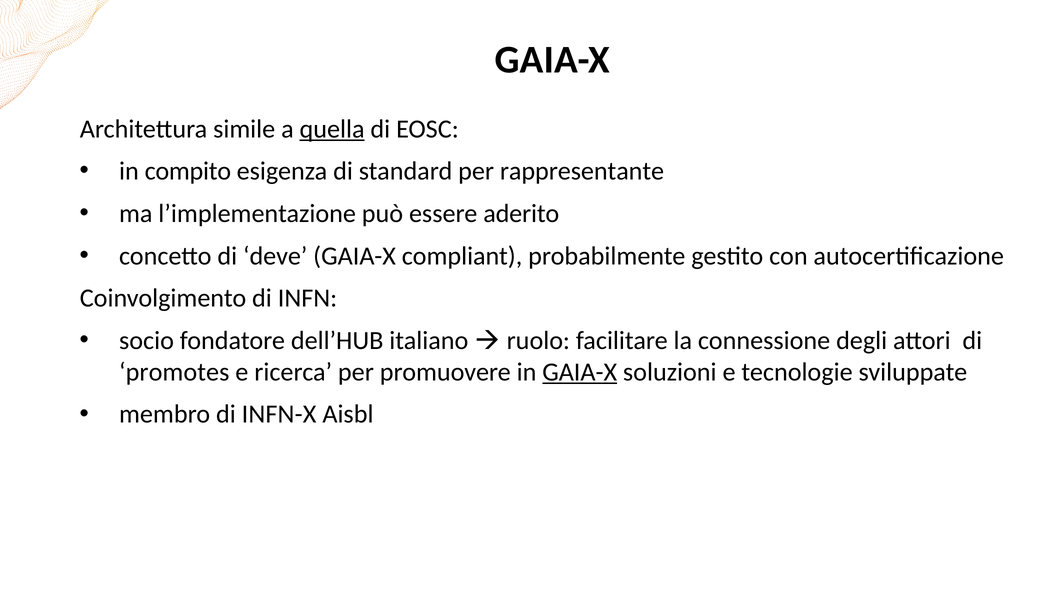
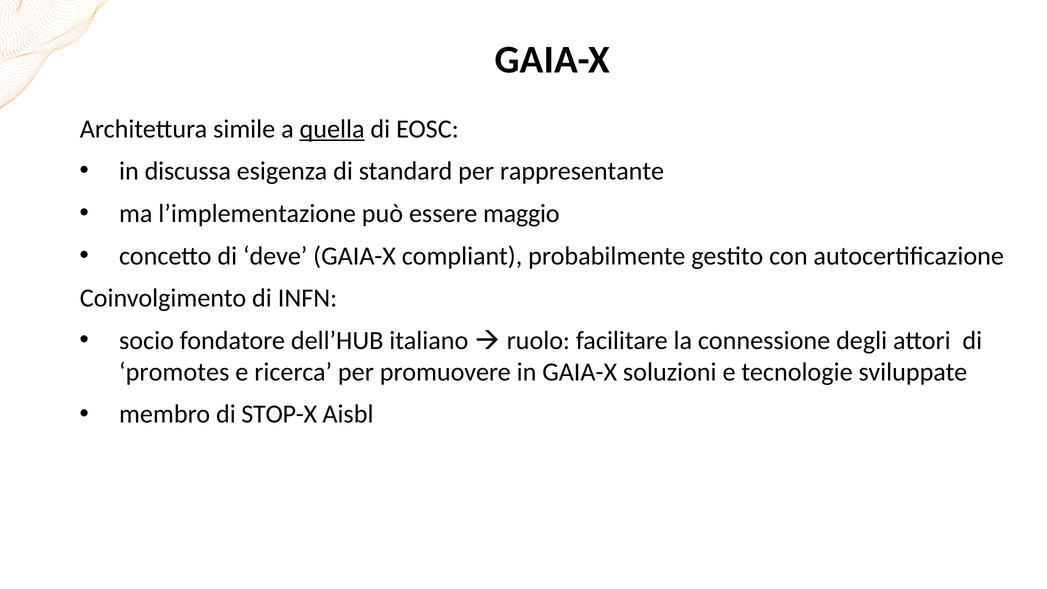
compito: compito -> discussa (188, 171)
aderito: aderito -> maggio (521, 214)
GAIA-X underline: present -> none (580, 372)
INFN-X: INFN-X -> STOP-X (279, 414)
